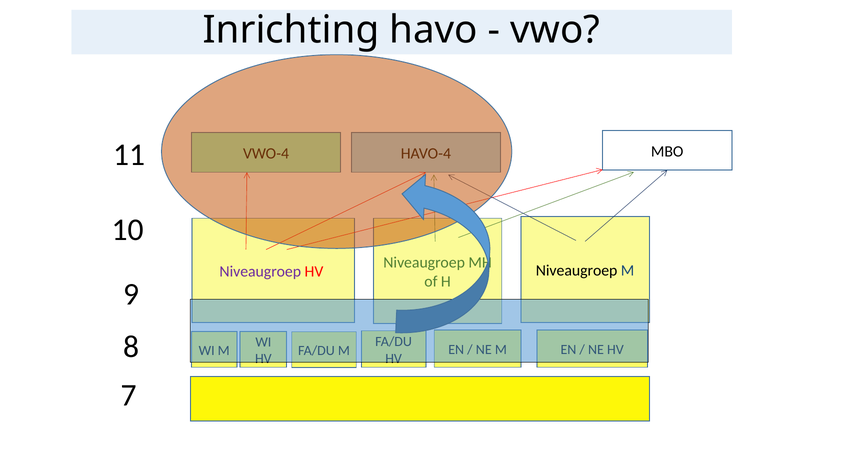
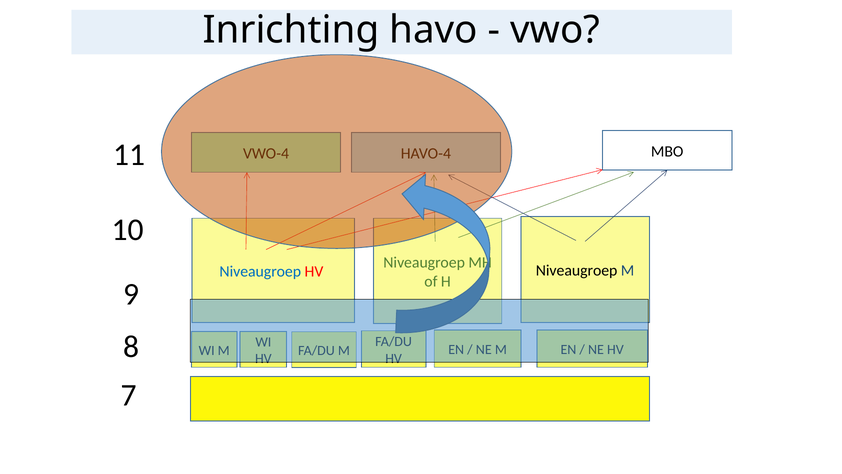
Niveaugroep colour: purple -> blue (260, 271)
